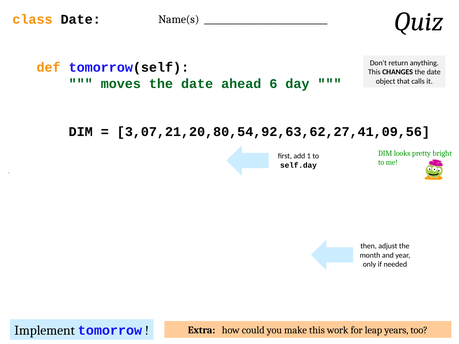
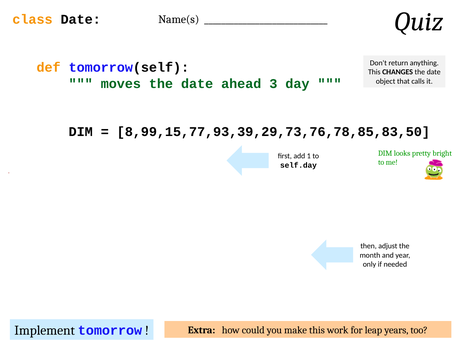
6: 6 -> 3 (273, 84)
3,07,21,20,80,54,92,63,62,27,41,09,56: 3,07,21,20,80,54,92,63,62,27,41,09,56 -> 8,99,15,77,93,39,29,73,76,78,85,83,50 (273, 132)
